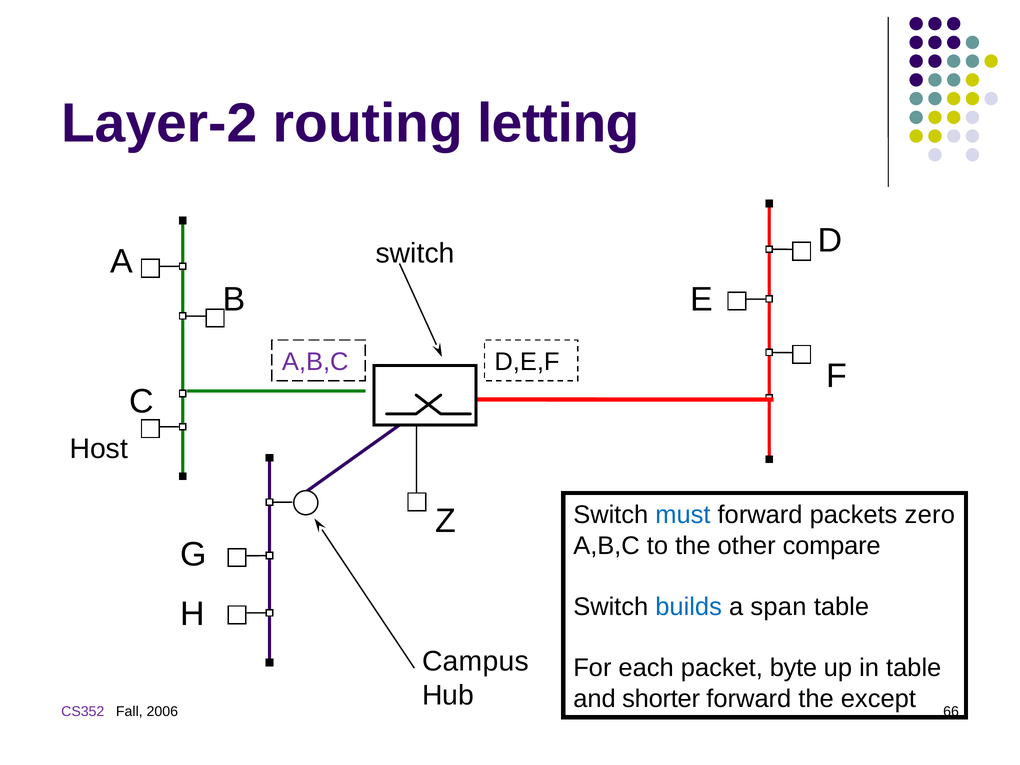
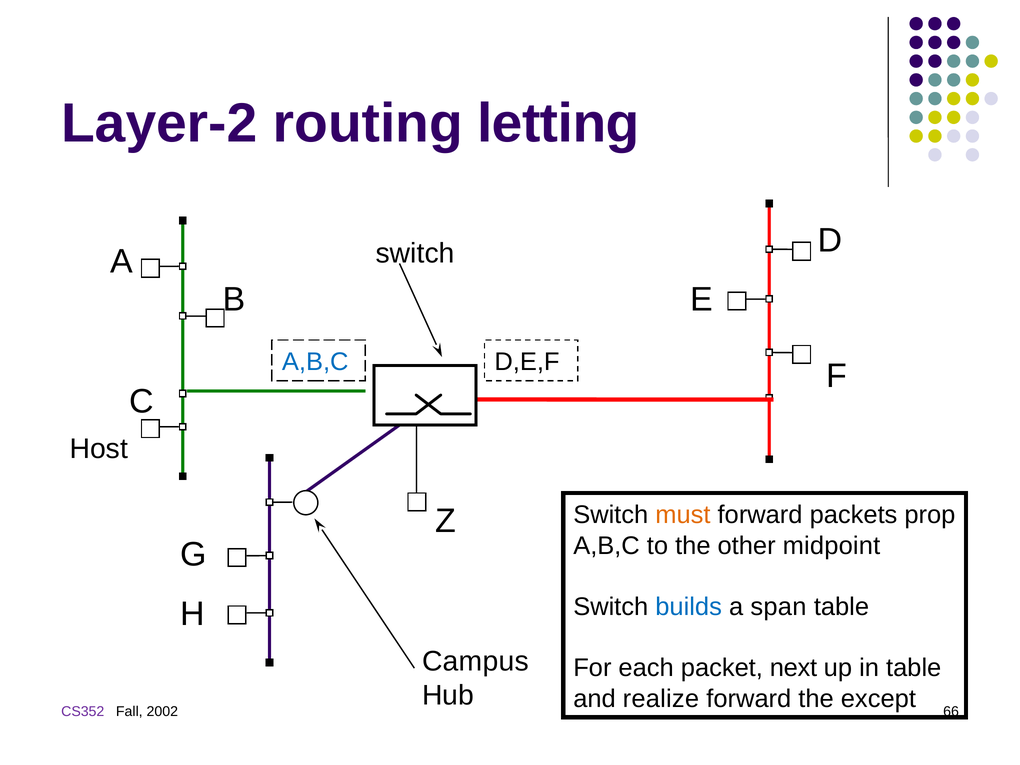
A,B,C colour: purple -> blue (315, 362)
must colour: blue -> orange (683, 515)
zero: zero -> prop (930, 515)
compare: compare -> midpoint (831, 546)
byte: byte -> next (793, 668)
shorter: shorter -> realize (661, 699)
2006: 2006 -> 2002 (162, 712)
